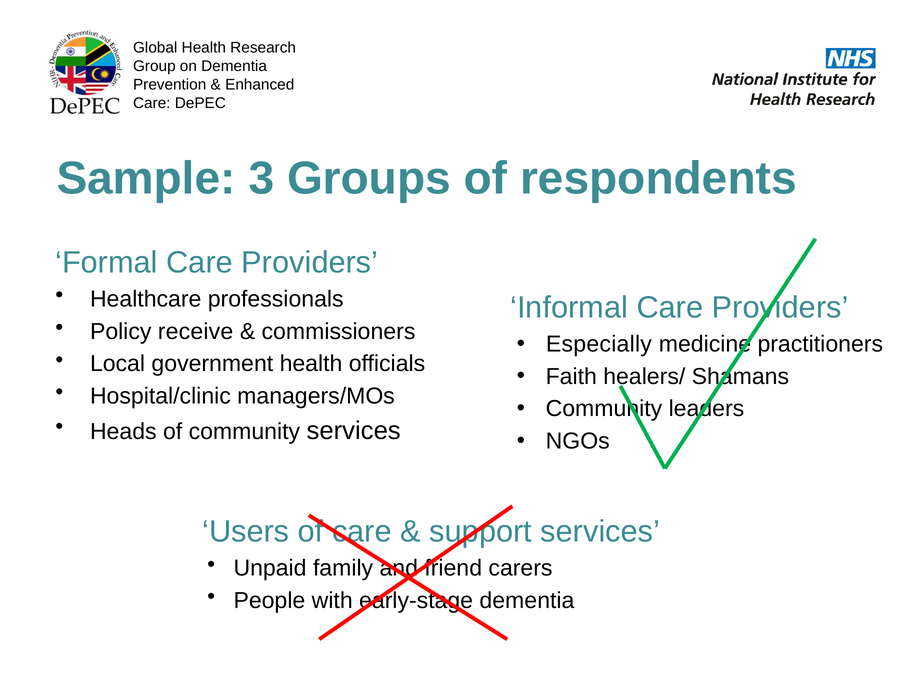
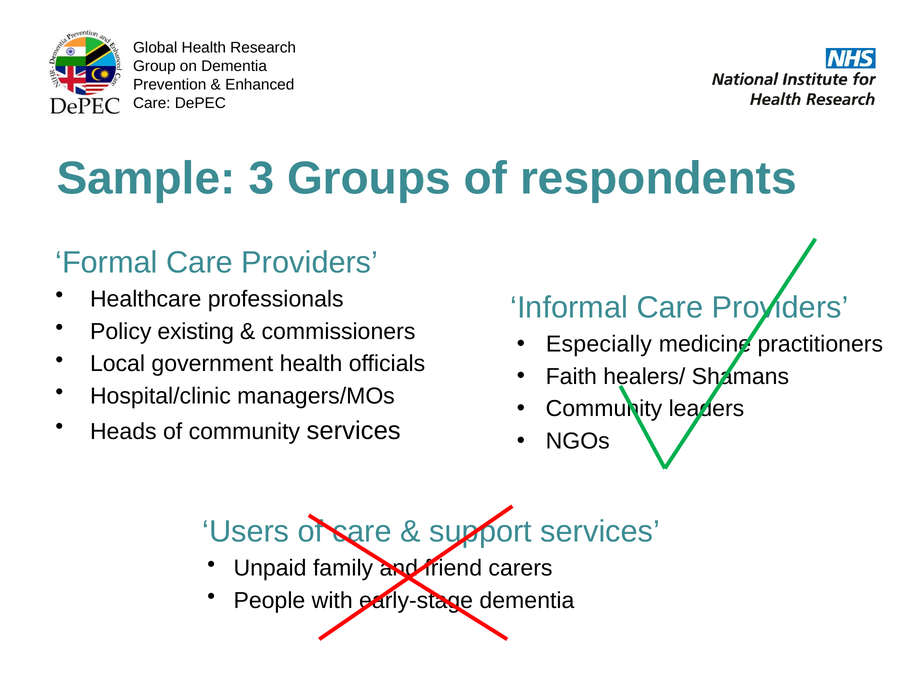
receive: receive -> existing (196, 331)
